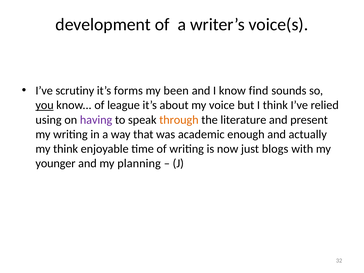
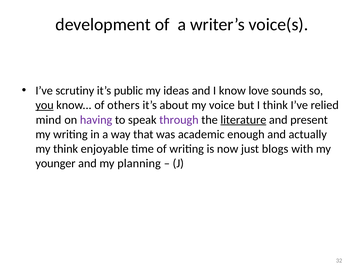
forms: forms -> public (128, 91)
been: been -> ideas (176, 91)
find: find -> love (259, 91)
league: league -> others (123, 105)
using: using -> mind (49, 120)
through colour: orange -> purple (179, 120)
literature underline: none -> present (243, 120)
